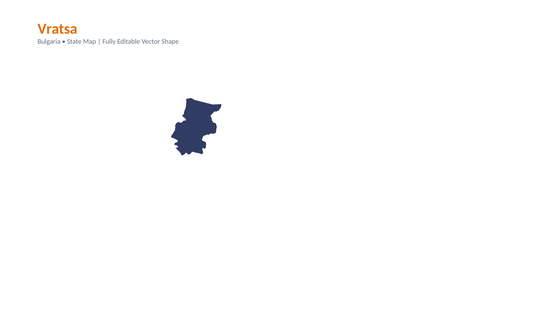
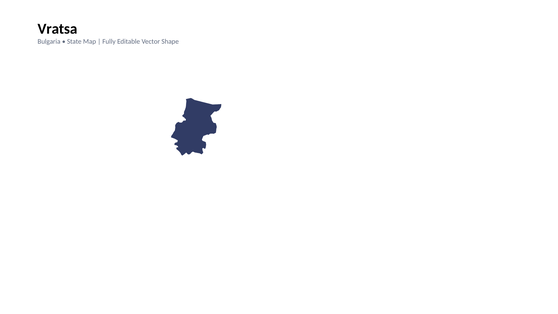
Vratsa colour: orange -> black (57, 29)
